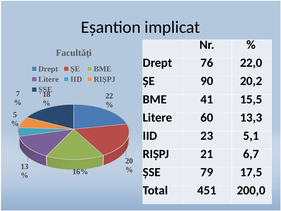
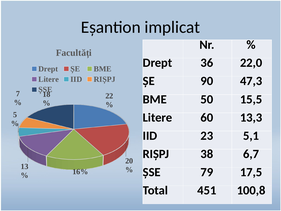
76: 76 -> 36 (207, 63)
20,2: 20,2 -> 47,3 (251, 81)
41: 41 -> 50 (207, 99)
21: 21 -> 38 (207, 154)
200,0: 200,0 -> 100,8 (251, 190)
